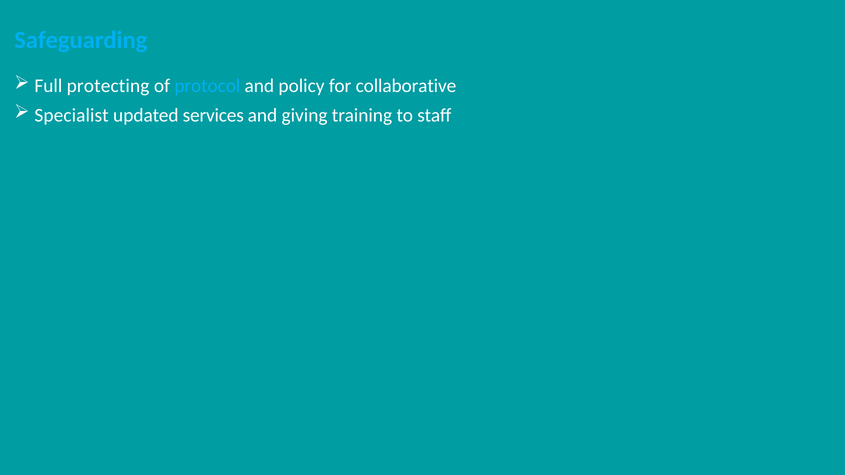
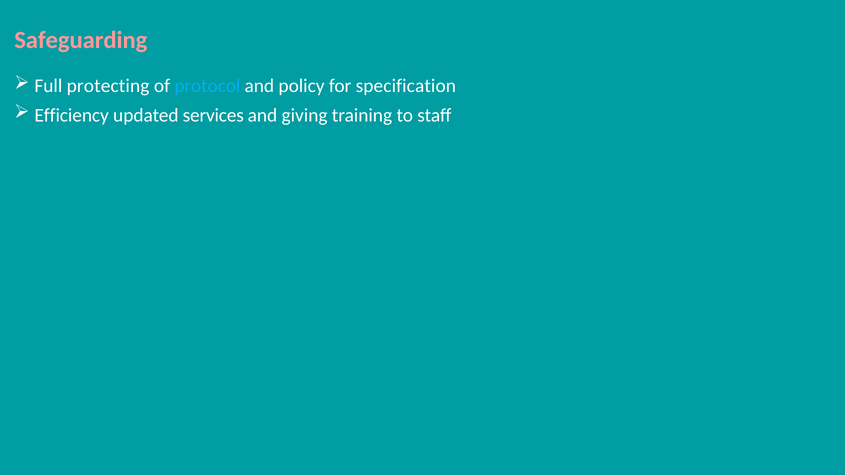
Safeguarding colour: light blue -> pink (81, 40)
collaborative: collaborative -> specification (406, 86)
Specialist: Specialist -> Efficiency (72, 115)
